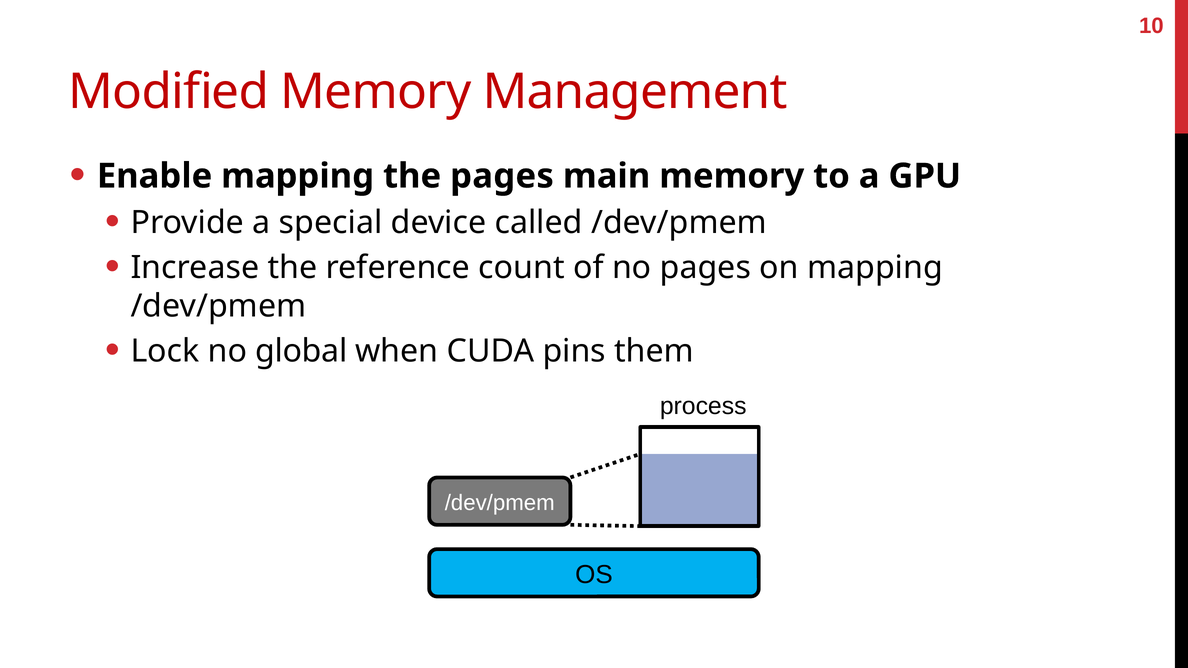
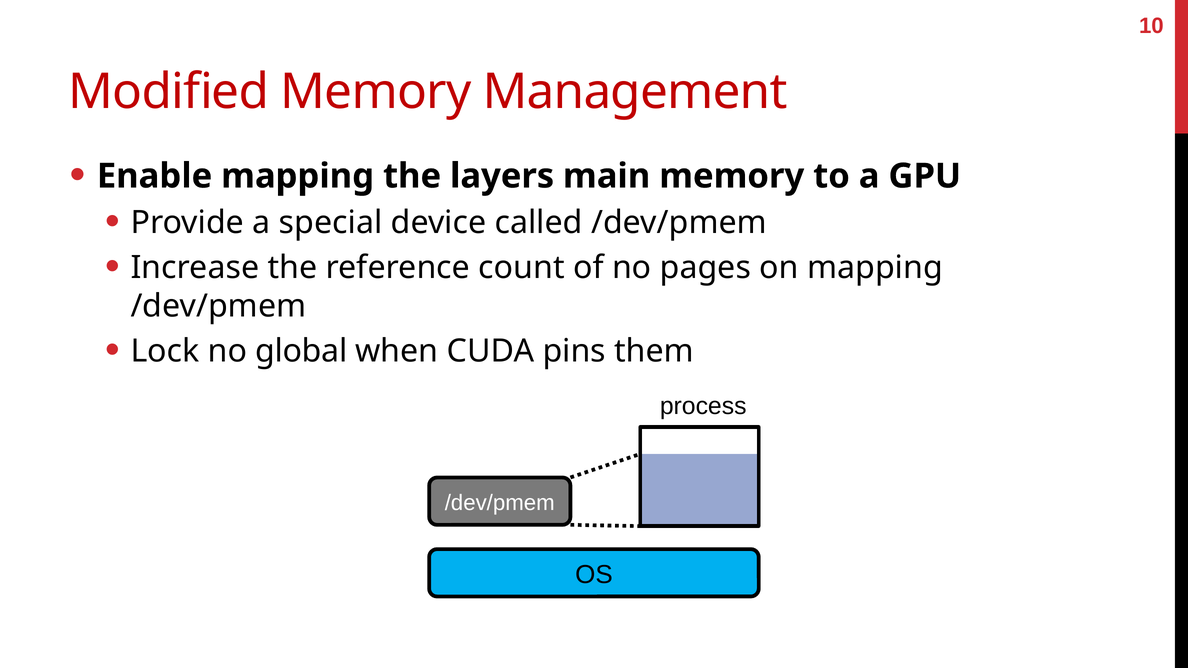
the pages: pages -> layers (502, 176)
